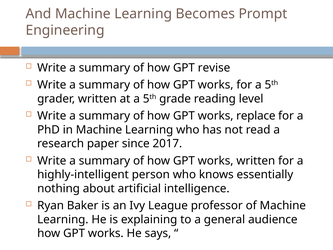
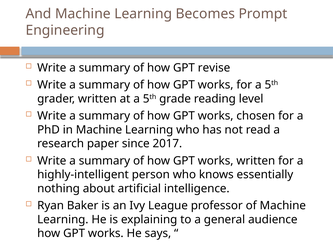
replace: replace -> chosen (256, 116)
